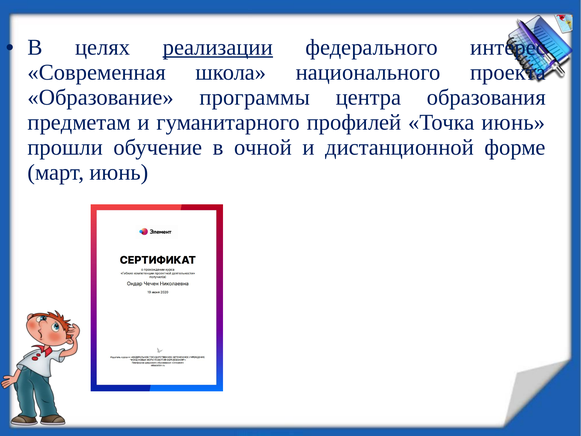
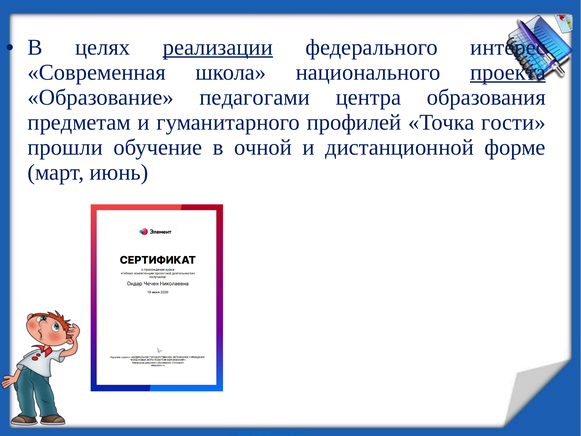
проекта underline: none -> present (508, 72)
программы: программы -> педагогами (255, 97)
Точка июнь: июнь -> гости (513, 122)
